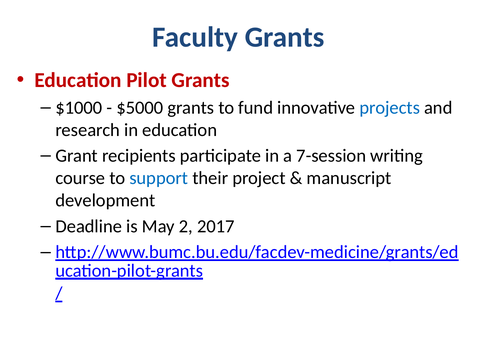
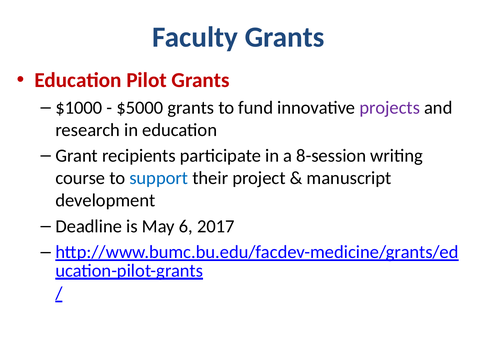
projects colour: blue -> purple (390, 108)
7-session: 7-session -> 8-session (331, 156)
2: 2 -> 6 (186, 226)
